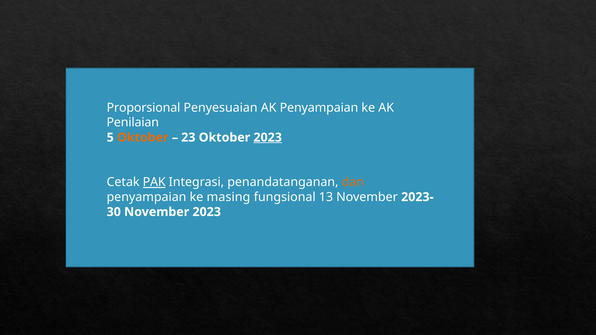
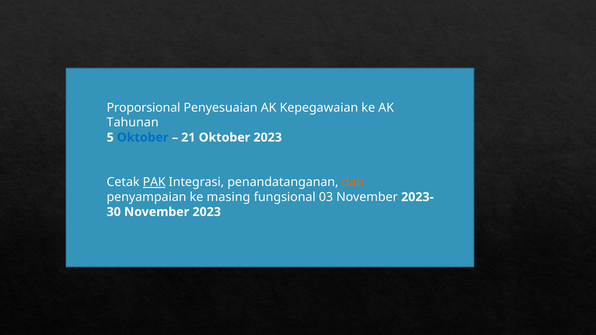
AK Penyampaian: Penyampaian -> Kepegawaian (319, 108)
Penilaian: Penilaian -> Tahunan (133, 123)
Oktober colour: orange -> blue (143, 138)
23: 23 -> 21 (188, 138)
2023 underline: present -> none (268, 138)
13: 13 -> 03 (326, 197)
